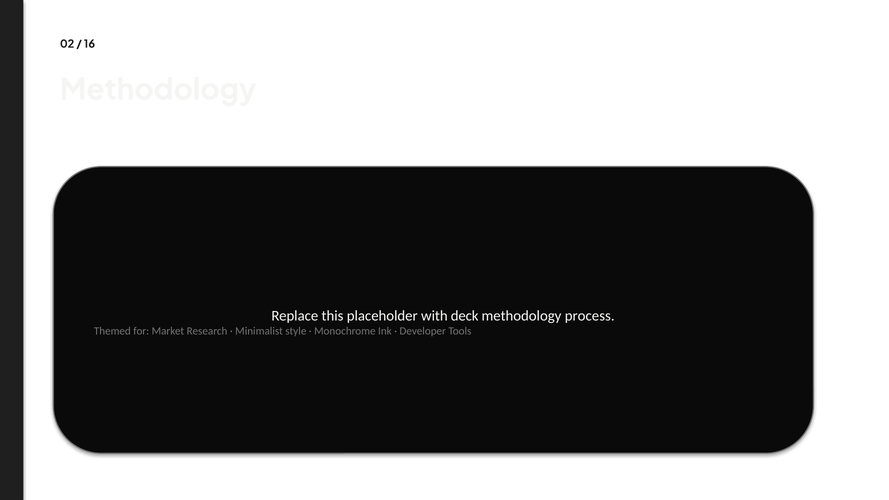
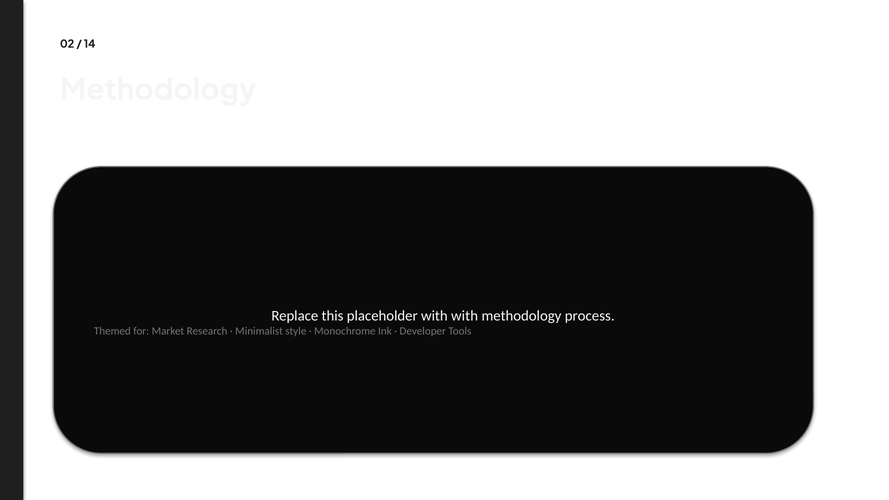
16: 16 -> 14 (90, 44)
with deck: deck -> with (465, 316)
